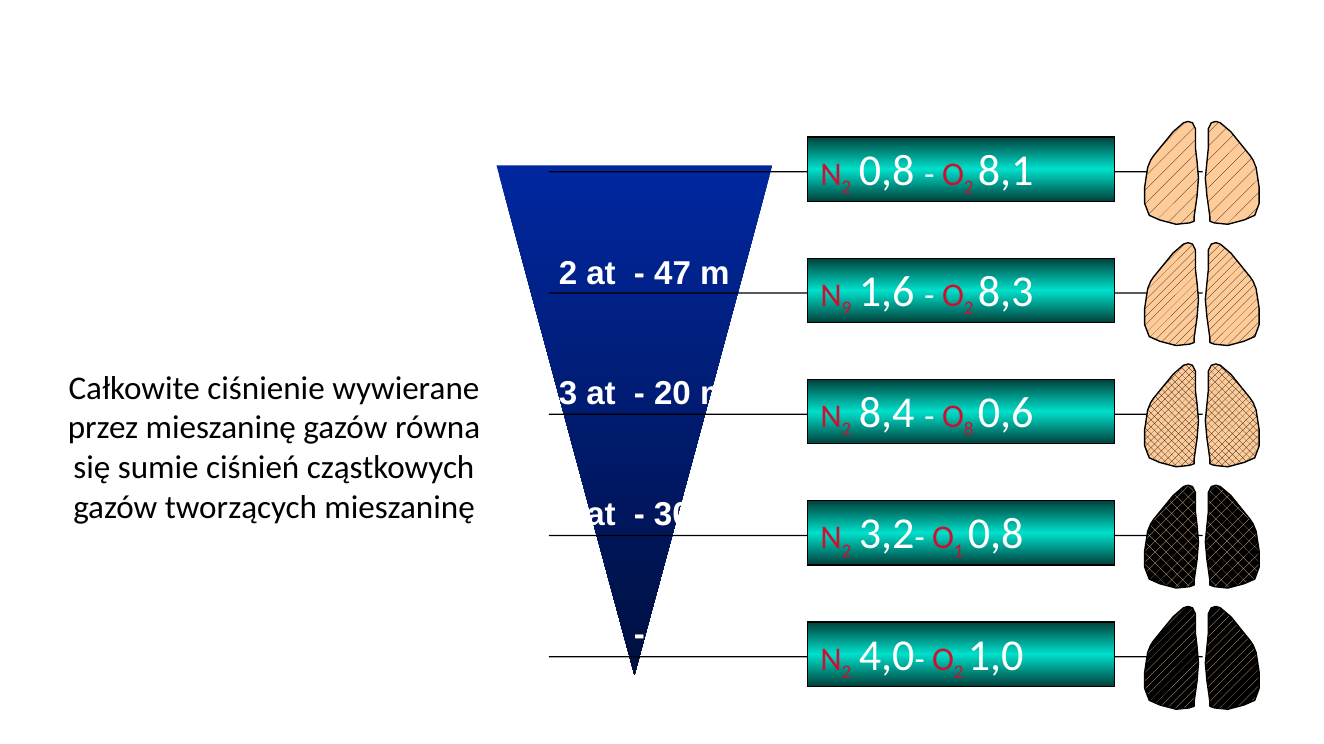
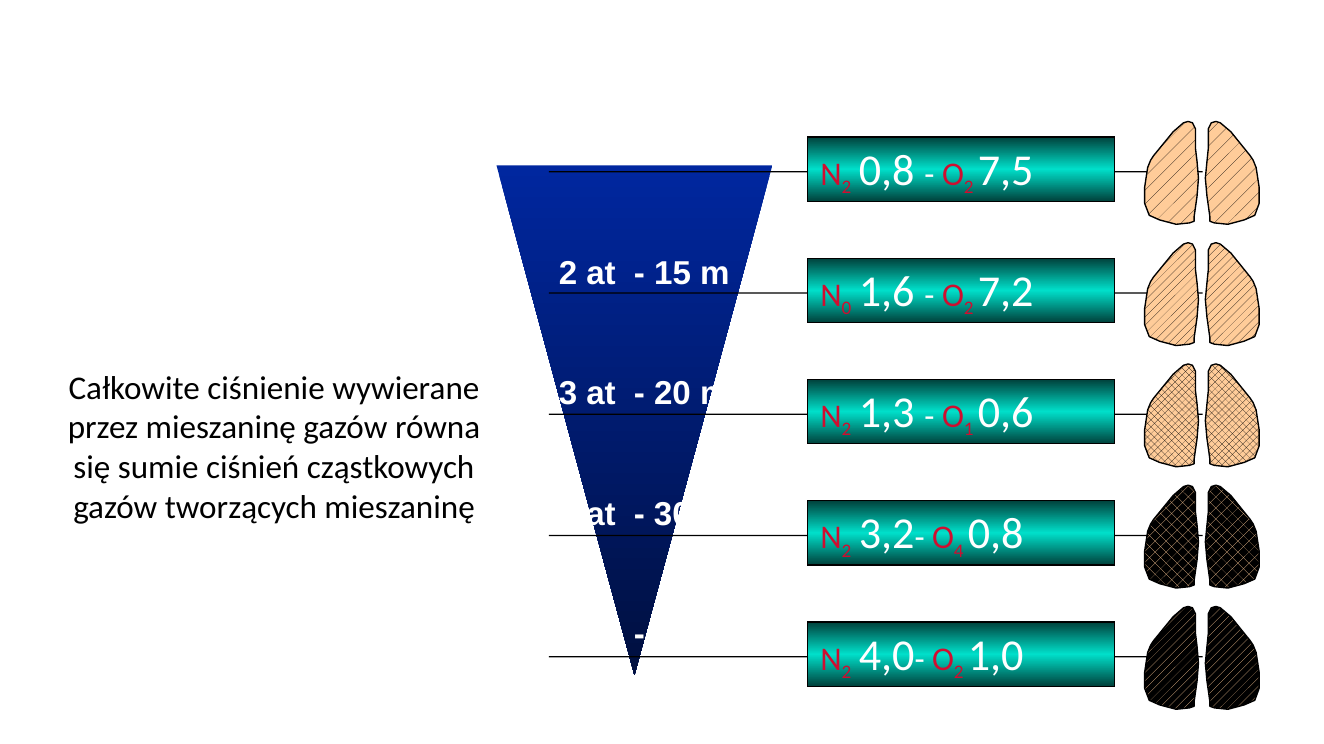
8,1: 8,1 -> 7,5 (1006, 171)
47: 47 -> 15 (673, 273)
9: 9 -> 0 (847, 309)
8,3: 8,3 -> 7,2 (1006, 292)
8,4: 8,4 -> 1,3 (887, 414)
8: 8 -> 1 (969, 430)
1: 1 -> 4 (959, 551)
